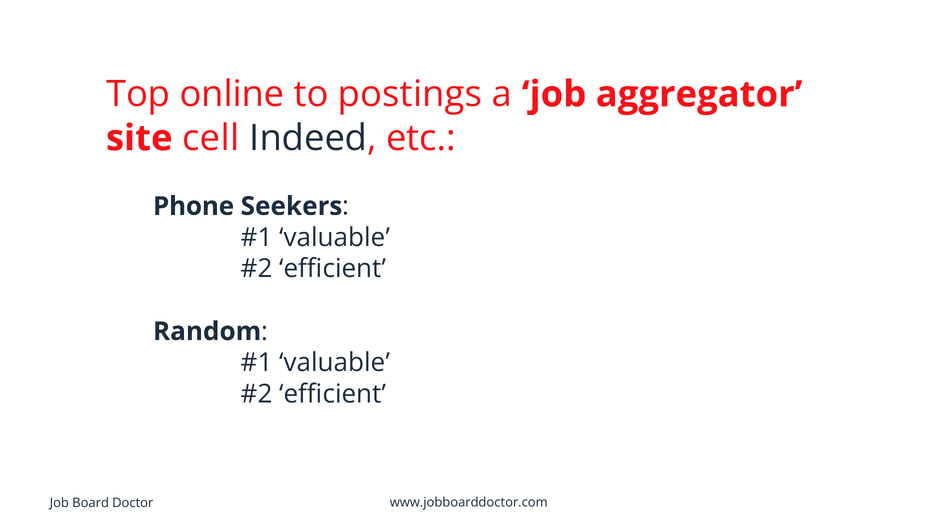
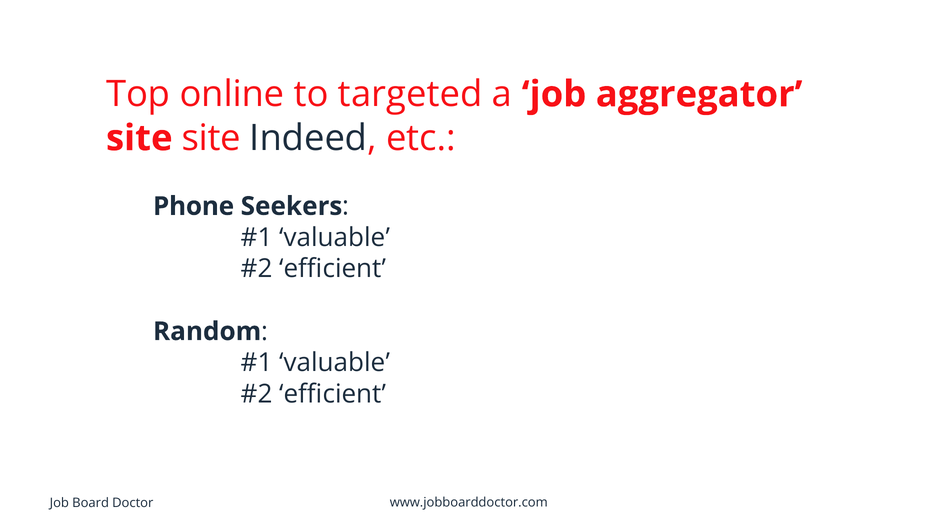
postings: postings -> targeted (410, 94)
site cell: cell -> site (211, 138)
